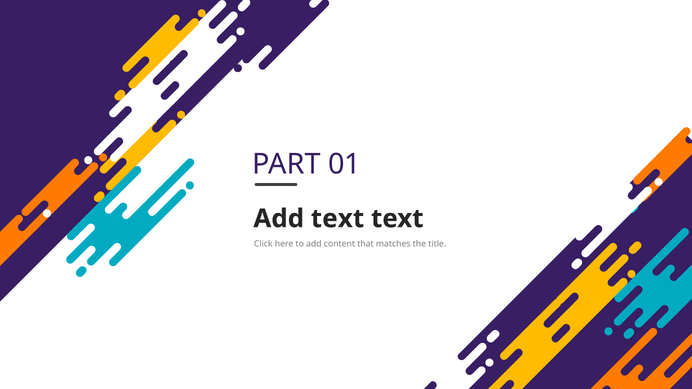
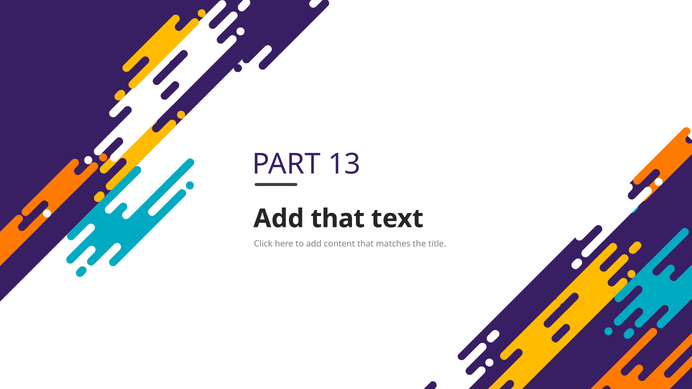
01: 01 -> 13 (345, 164)
Add text: text -> that (338, 219)
